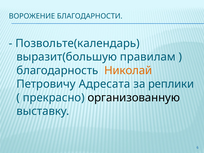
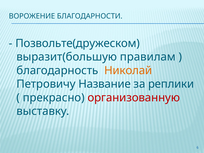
Позвольте(календарь: Позвольте(календарь -> Позвольте(дружеском (78, 43)
Адресата: Адресата -> Название (105, 84)
организованную colour: black -> red (134, 98)
